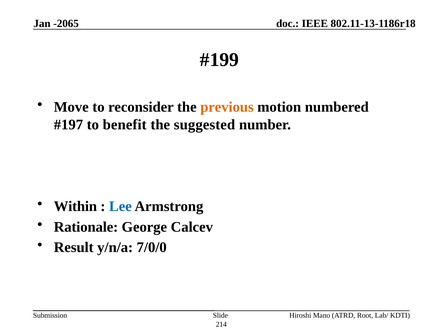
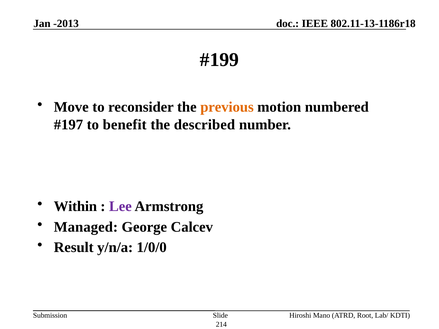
-2065: -2065 -> -2013 (66, 23)
suggested: suggested -> described (204, 125)
Lee colour: blue -> purple (120, 207)
Rationale: Rationale -> Managed (86, 227)
7/0/0: 7/0/0 -> 1/0/0 (152, 248)
